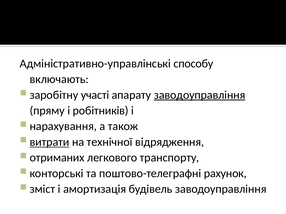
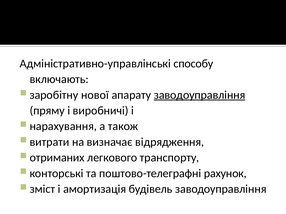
участі: участі -> нової (95, 95)
робітників: робітників -> виробничі (101, 111)
витрати underline: present -> none (49, 142)
технічної: технічної -> визначає (110, 142)
